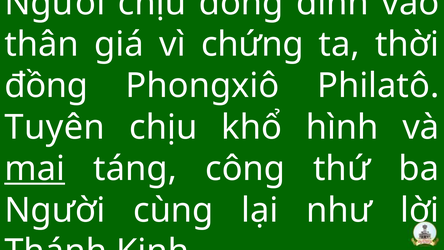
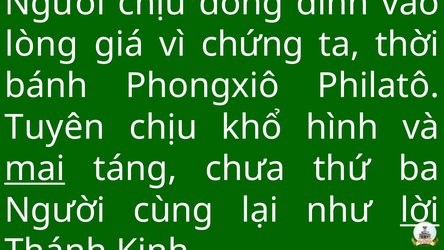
thân: thân -> lòng (41, 44)
đồng: đồng -> bánh (46, 86)
công: công -> chưa (245, 169)
lời underline: none -> present (420, 210)
